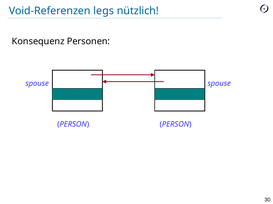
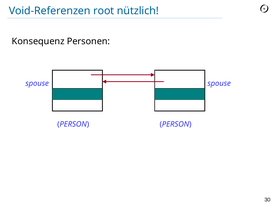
legs: legs -> root (104, 11)
